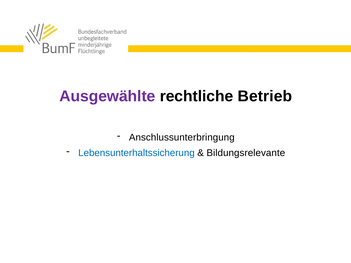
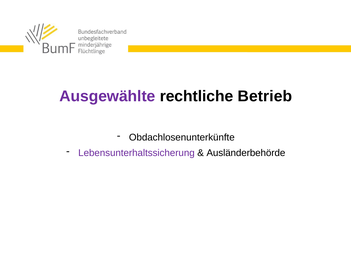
Anschlussunterbringung: Anschlussunterbringung -> Obdachlosenunterkünfte (182, 138)
Lebensunterhaltssicherung colour: blue -> purple (136, 153)
Bildungsrelevante: Bildungsrelevante -> Ausländerbehörde (246, 153)
